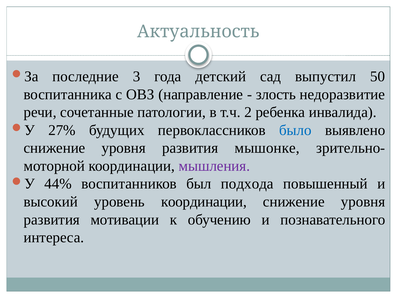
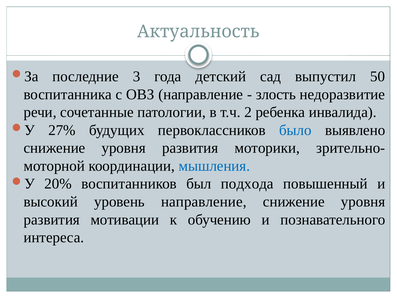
мышонке: мышонке -> моторики (267, 148)
мышления colour: purple -> blue (214, 166)
44%: 44% -> 20% (58, 184)
уровень координации: координации -> направление (204, 202)
